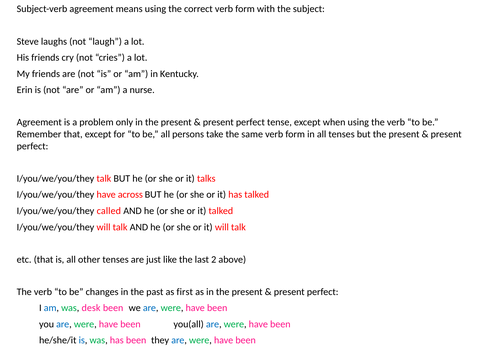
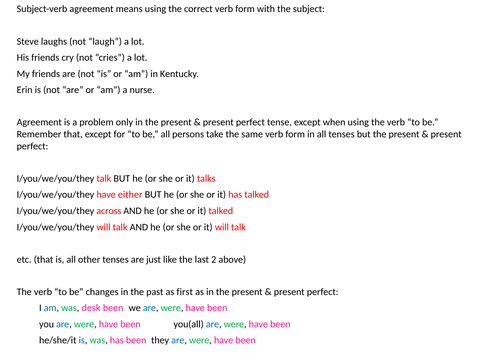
across: across -> either (130, 195)
called: called -> across (109, 211)
